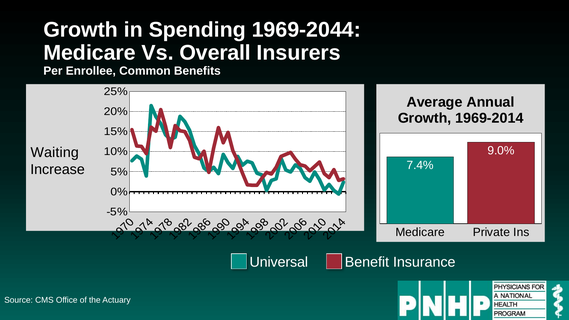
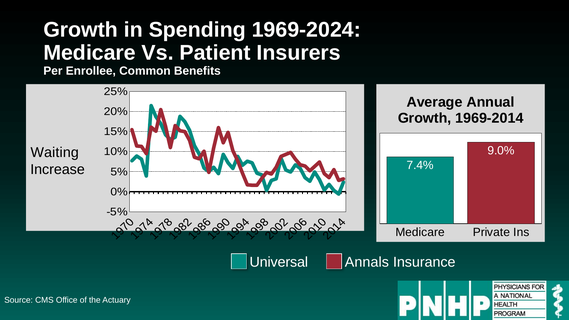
1969-2044: 1969-2044 -> 1969-2024 (306, 30)
Overall: Overall -> Patient (215, 53)
Benefit: Benefit -> Annals (367, 262)
